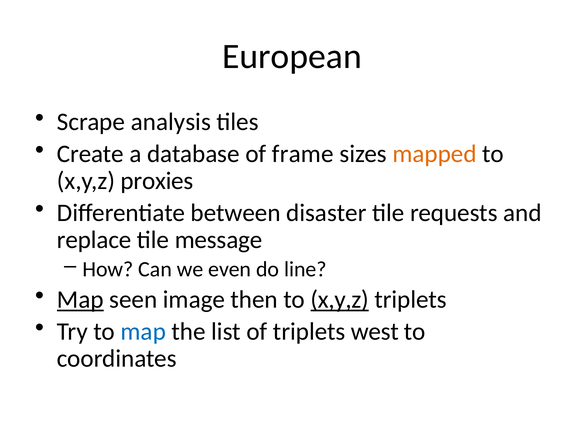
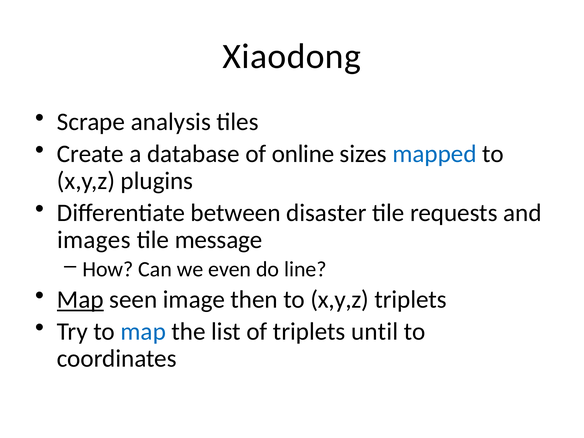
European: European -> Xiaodong (292, 57)
frame: frame -> online (303, 154)
mapped colour: orange -> blue (435, 154)
proxies: proxies -> plugins (157, 181)
replace: replace -> images (94, 240)
x,y,z underline: present -> none (340, 300)
west: west -> until (375, 331)
